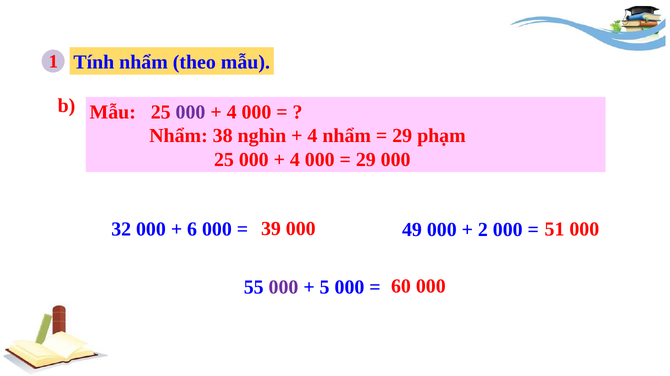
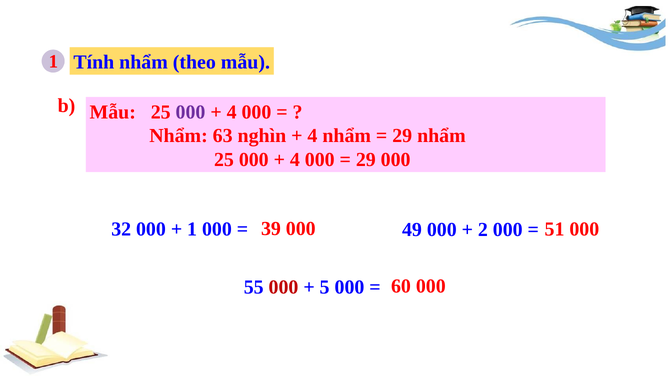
38: 38 -> 63 (223, 136)
29 phạm: phạm -> nhẩm (441, 136)
6: 6 -> 1 (192, 229)
000 colour: purple -> red (283, 288)
